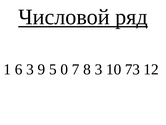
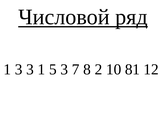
1 6: 6 -> 3 (19, 69)
3 9: 9 -> 1 (41, 69)
5 0: 0 -> 3 (64, 69)
8 3: 3 -> 2 (98, 69)
73: 73 -> 81 (132, 69)
